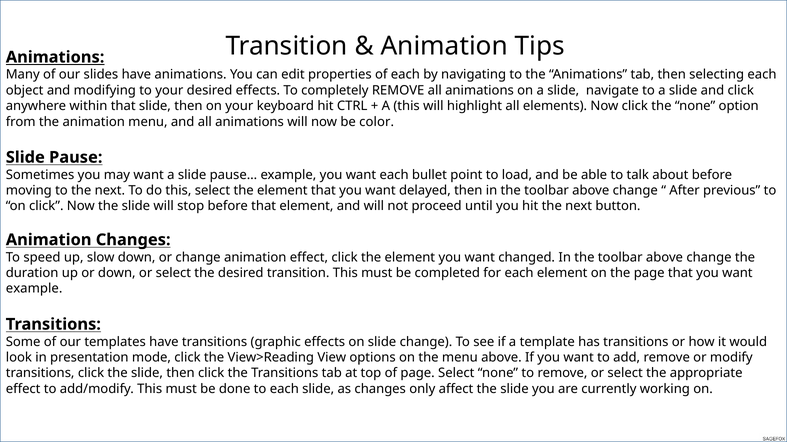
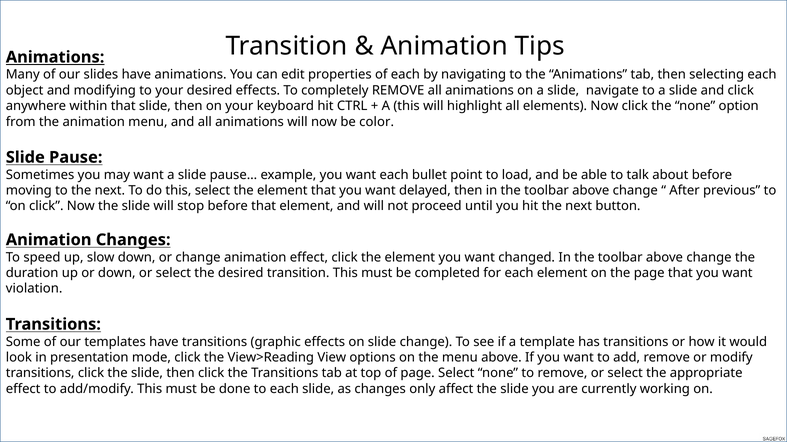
example: example -> violation (34, 289)
